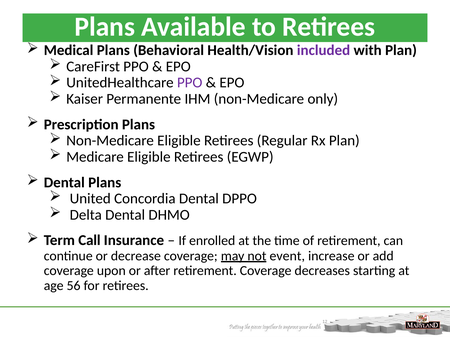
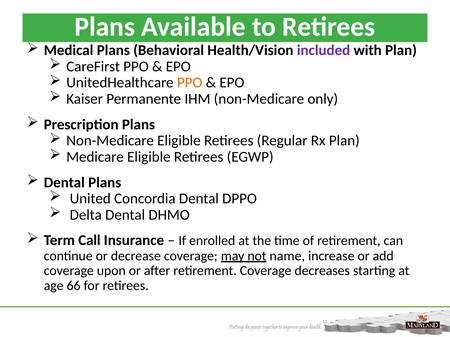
PPO colour: purple -> orange (190, 83)
event: event -> name (287, 256)
56: 56 -> 66 (74, 286)
